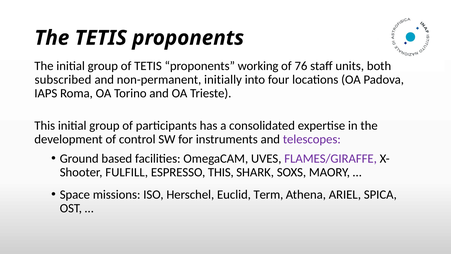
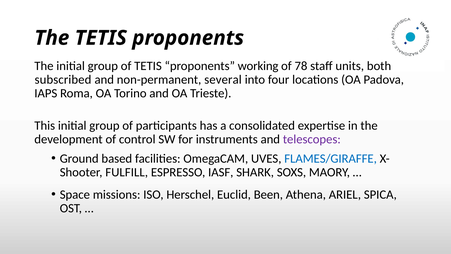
76: 76 -> 78 (301, 66)
initially: initially -> several (223, 80)
FLAMES/GIRAFFE colour: purple -> blue (331, 158)
ESPRESSO THIS: THIS -> IASF (221, 172)
Term: Term -> Been (268, 194)
